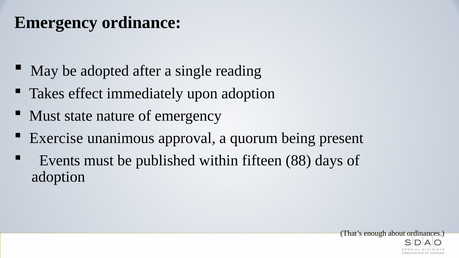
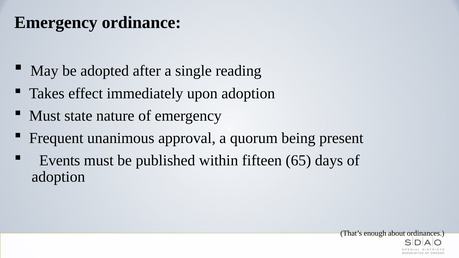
Exercise: Exercise -> Frequent (56, 138)
88: 88 -> 65 (298, 160)
